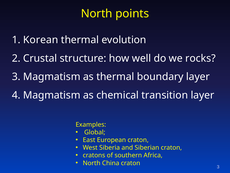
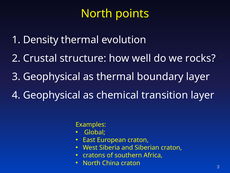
Korean: Korean -> Density (41, 40)
3 Magmatism: Magmatism -> Geophysical (52, 77)
4 Magmatism: Magmatism -> Geophysical (52, 95)
